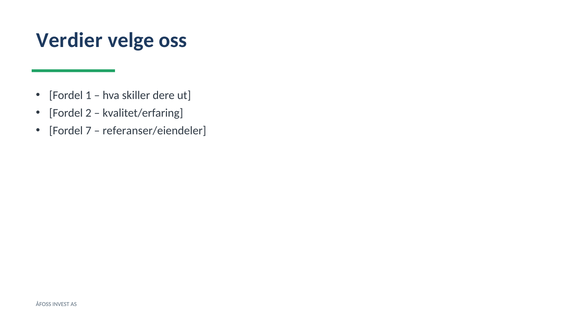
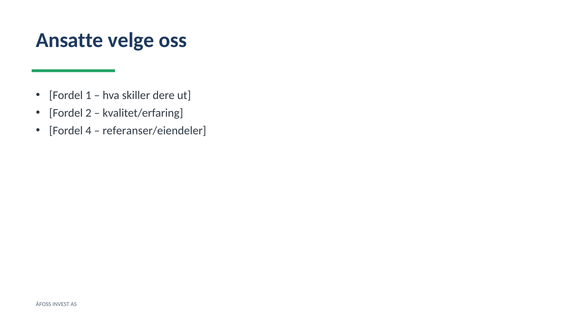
Verdier: Verdier -> Ansatte (70, 40)
7: 7 -> 4 (88, 131)
